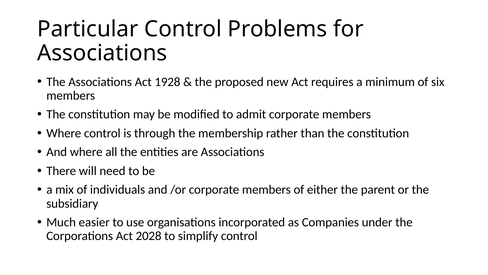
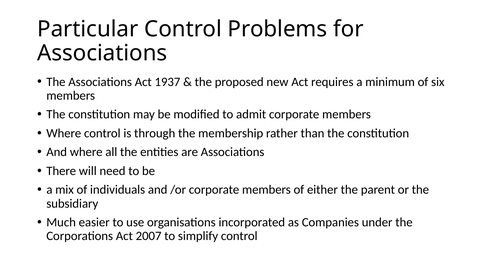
1928: 1928 -> 1937 (167, 82)
2028: 2028 -> 2007 (149, 236)
